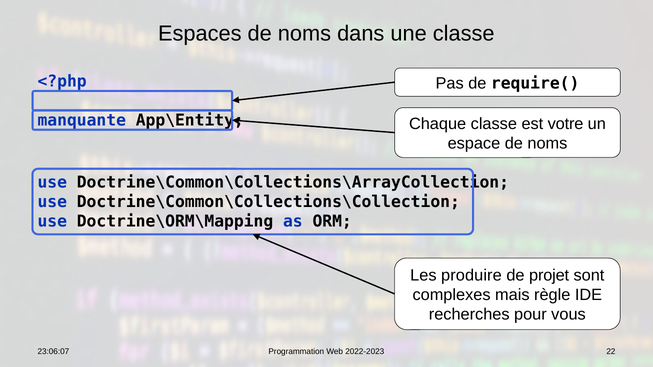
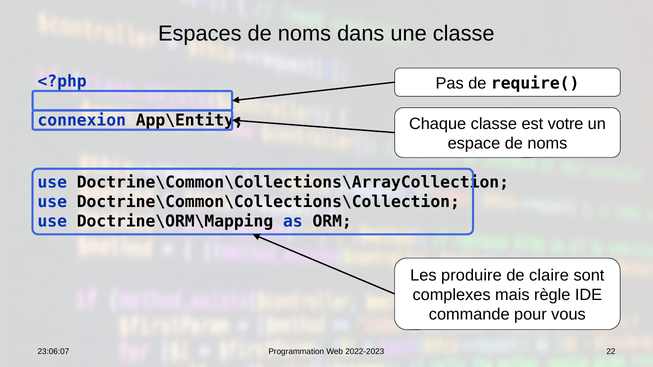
manquante: manquante -> connexion (82, 120)
projet: projet -> claire (549, 276)
recherches: recherches -> commande (469, 315)
